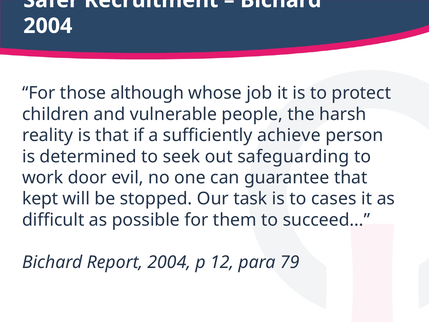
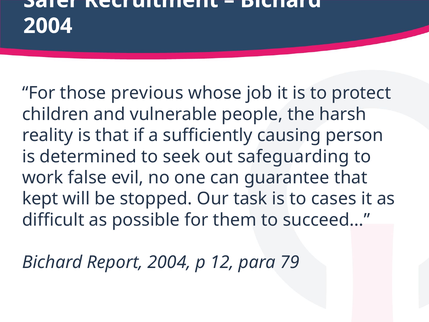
although: although -> previous (147, 93)
achieve: achieve -> causing (289, 135)
door: door -> false (87, 178)
